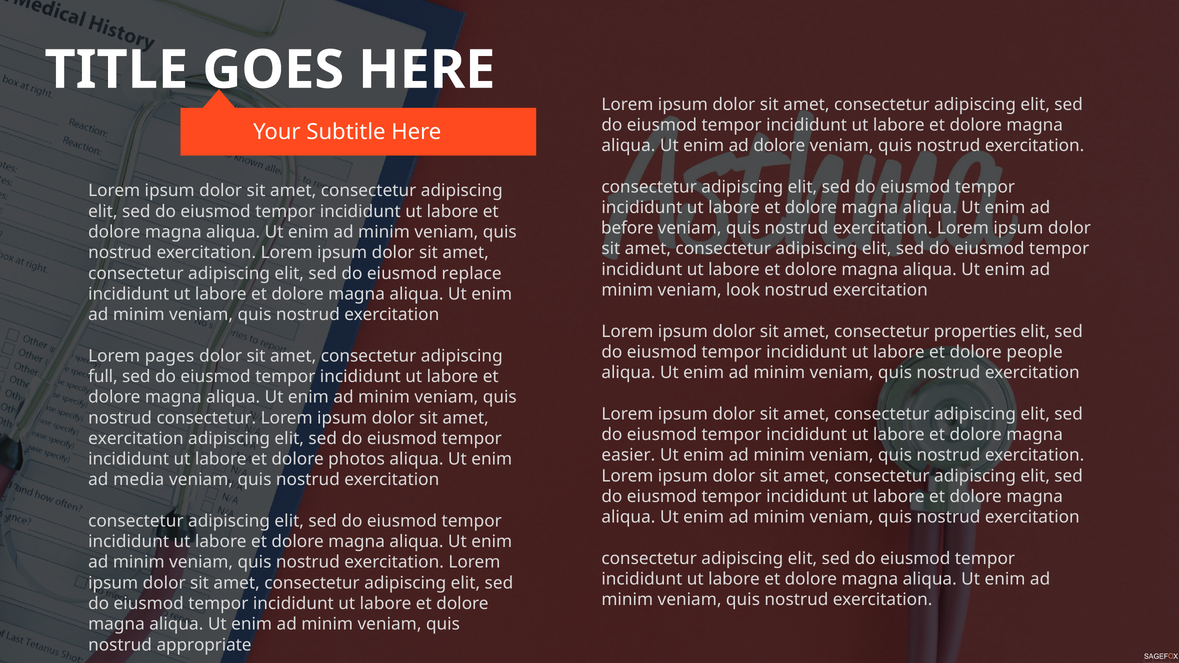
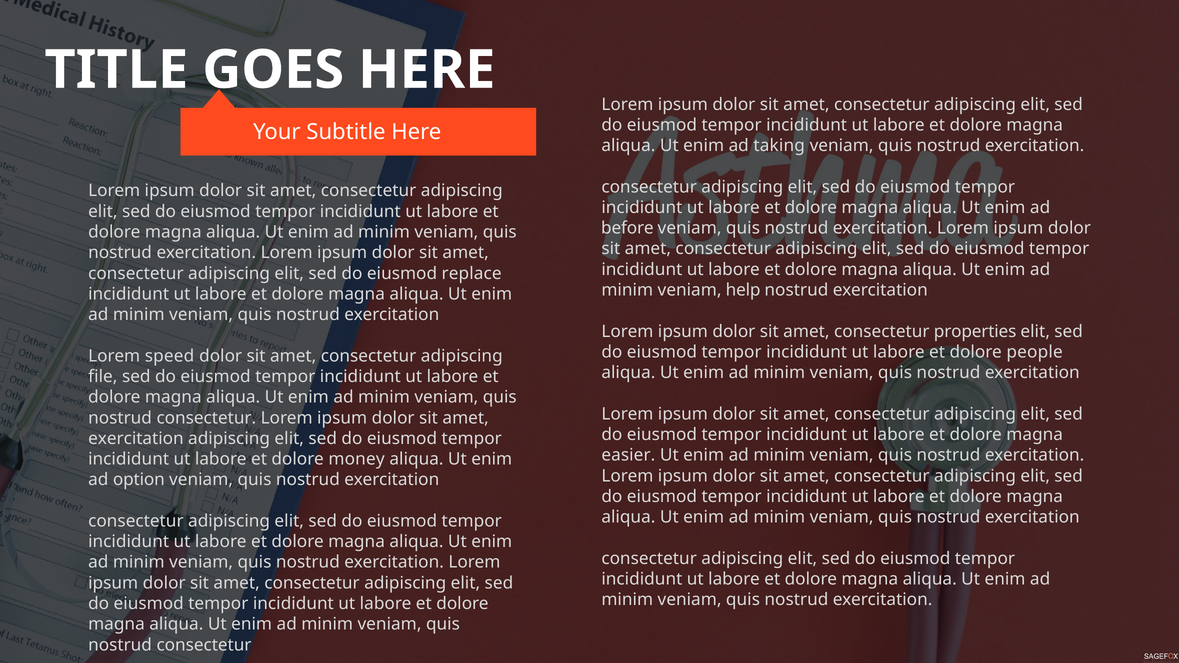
ad dolore: dolore -> taking (779, 146)
look: look -> help (743, 290)
pages: pages -> speed (170, 356)
full: full -> file (103, 377)
photos: photos -> money (357, 459)
media: media -> option (139, 480)
appropriate: appropriate -> consectetur (204, 645)
